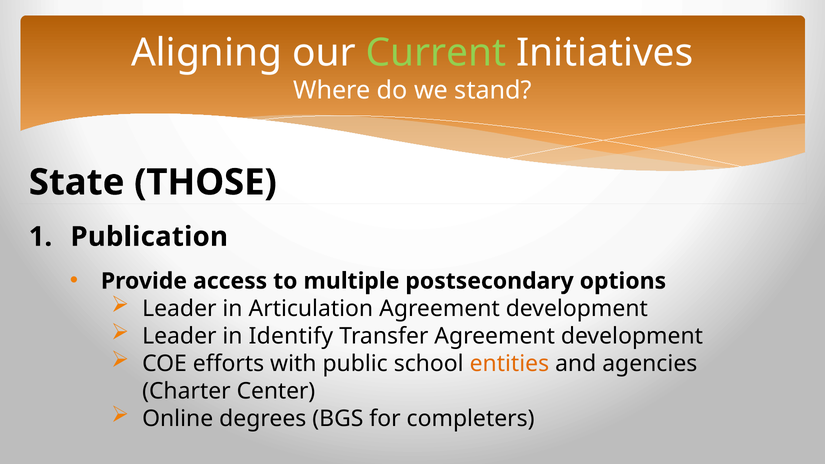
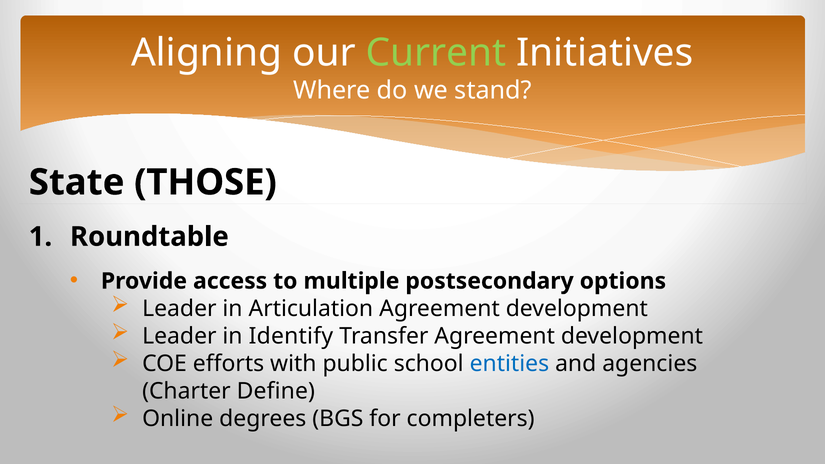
Publication: Publication -> Roundtable (149, 237)
entities colour: orange -> blue (509, 364)
Center: Center -> Define (276, 391)
